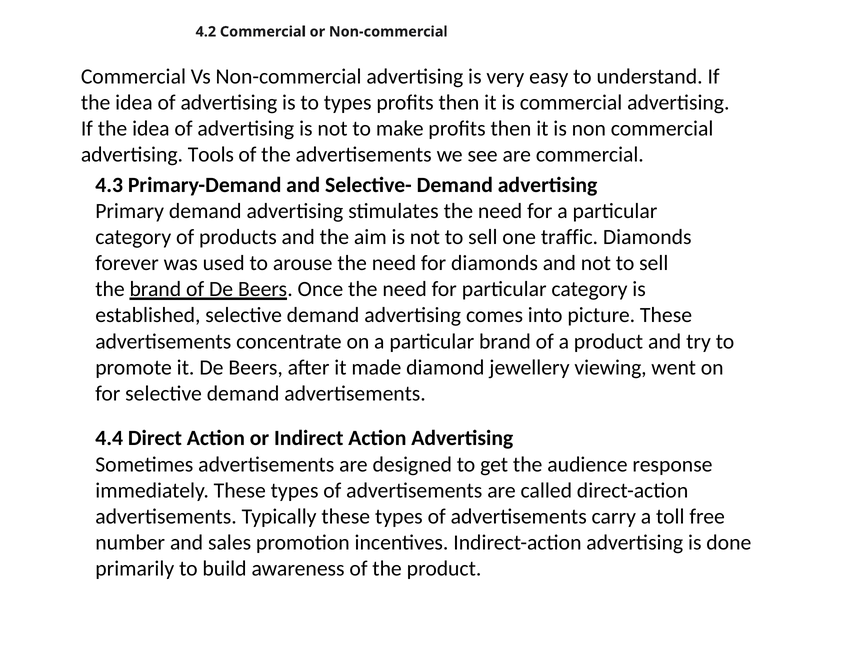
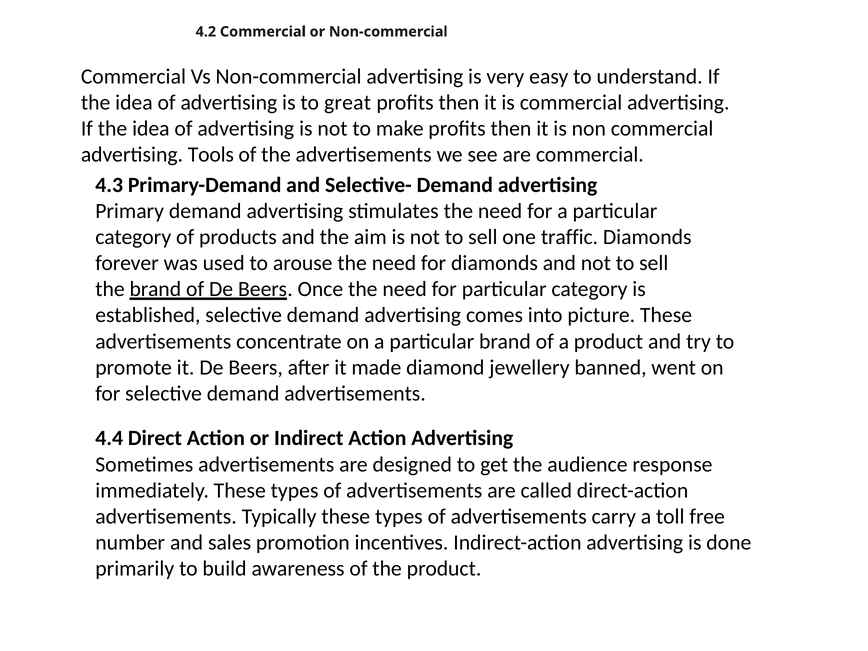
to types: types -> great (348, 103)
viewing: viewing -> banned (611, 367)
